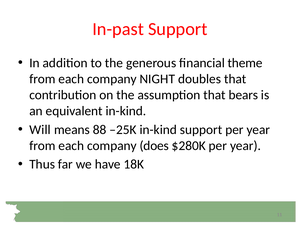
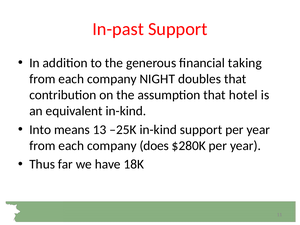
theme: theme -> taking (245, 63)
bears: bears -> hotel (243, 95)
Will: Will -> Into (40, 130)
88: 88 -> 13 (100, 130)
